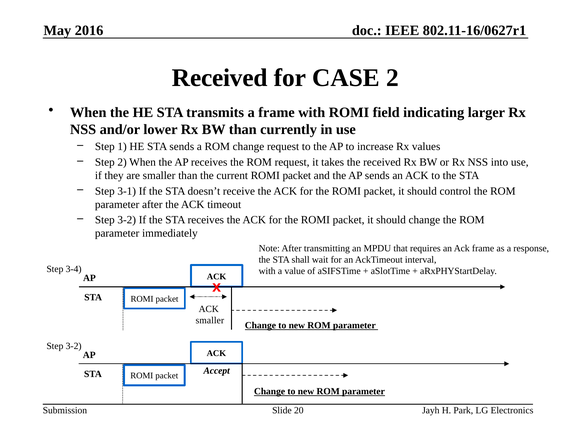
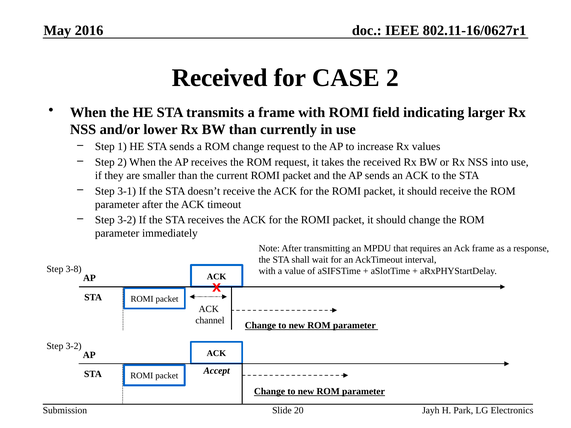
should control: control -> receive (455, 191)
3-4: 3-4 -> 3-8 (74, 269)
smaller: smaller -> channel (210, 321)
